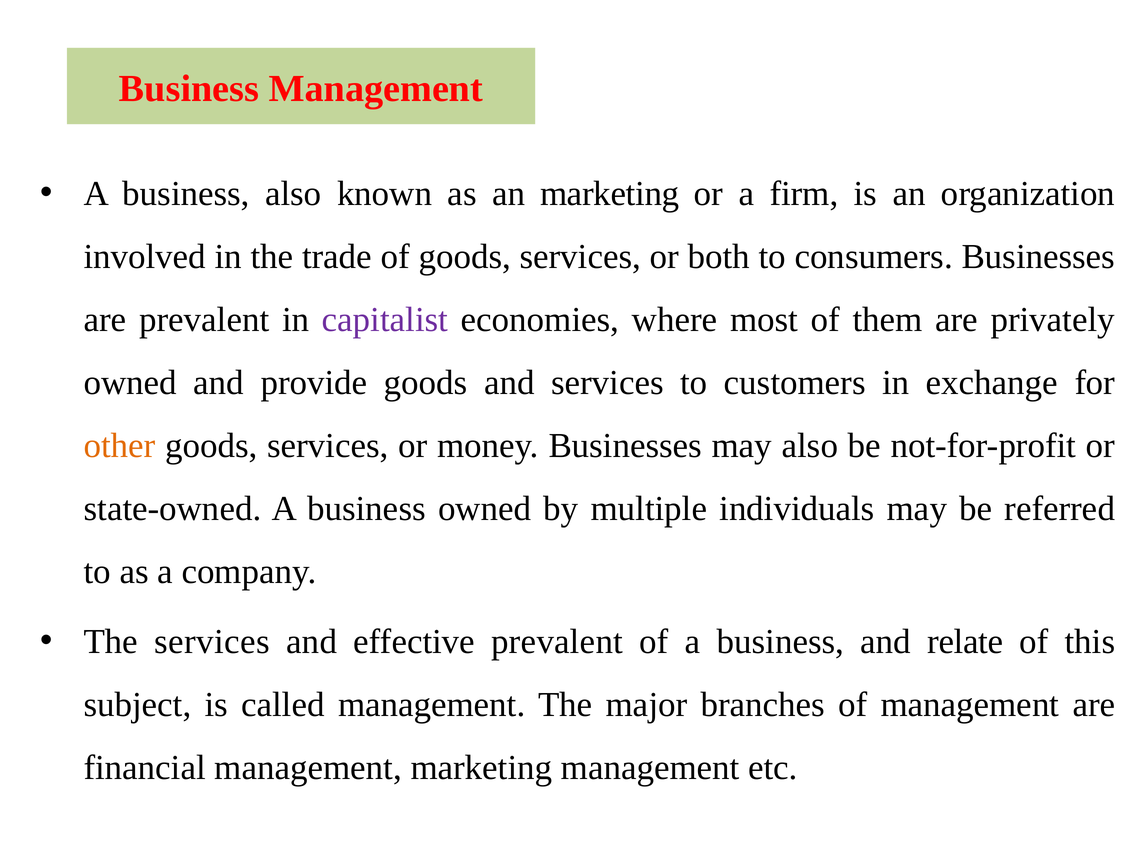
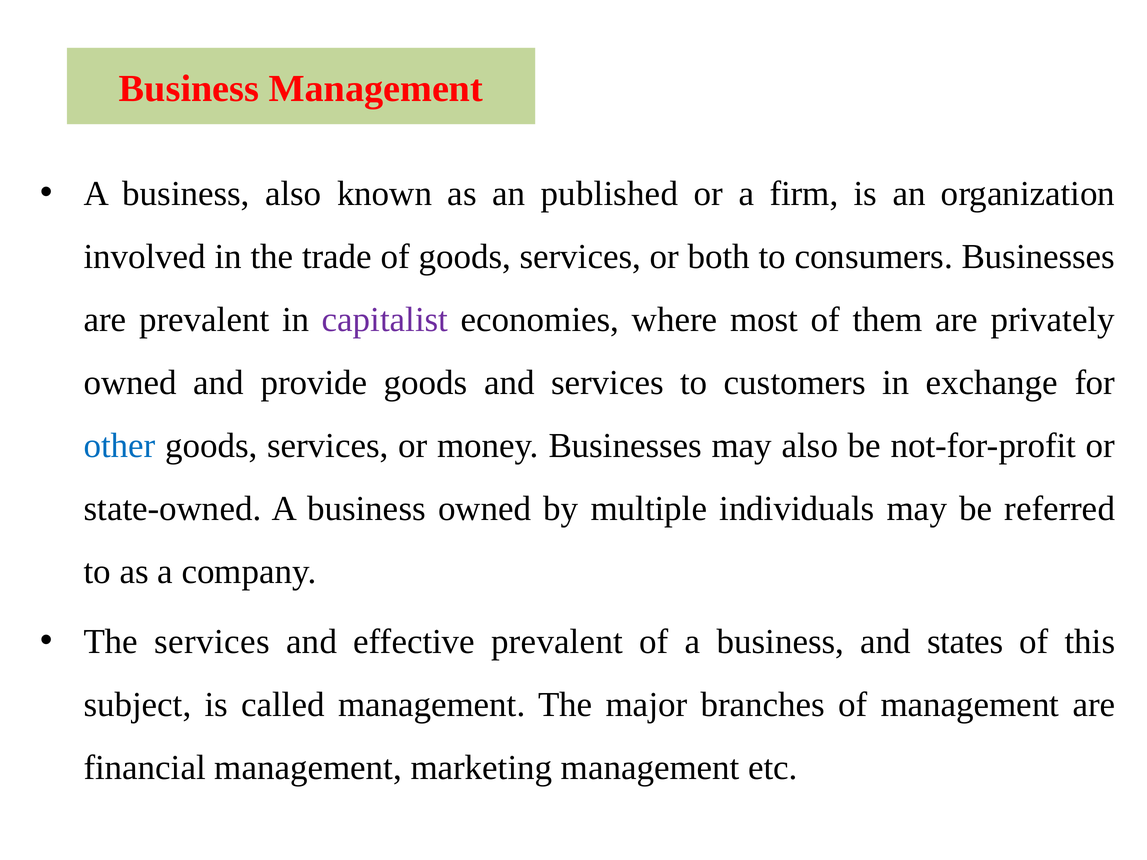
an marketing: marketing -> published (609, 194)
other colour: orange -> blue (120, 446)
relate: relate -> states (965, 642)
